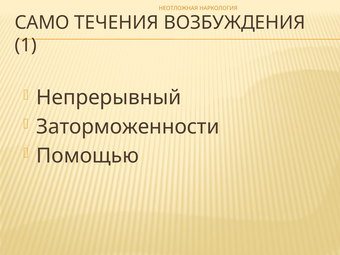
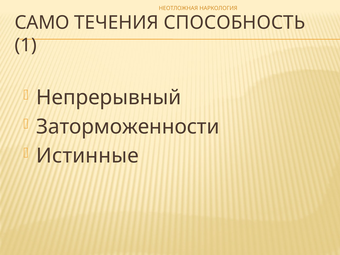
ВОЗБУЖДЕНИЯ: ВОЗБУЖДЕНИЯ -> СПОСОБНОСТЬ (234, 23)
Помощью: Помощью -> Истинные (87, 156)
